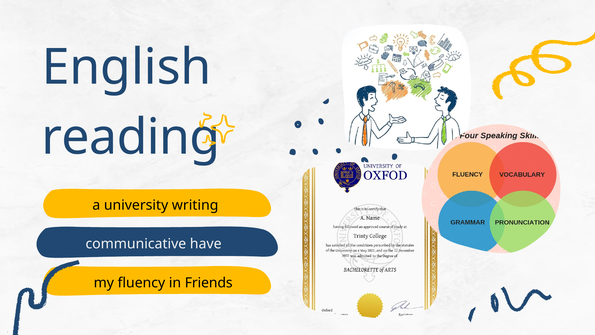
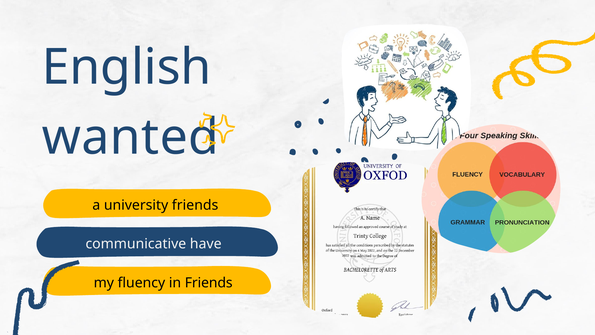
reading: reading -> wanted (130, 137)
university writing: writing -> friends (195, 205)
